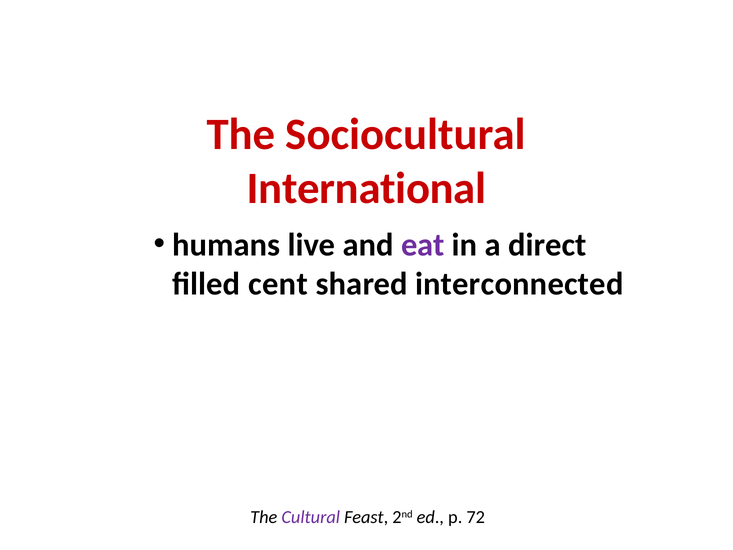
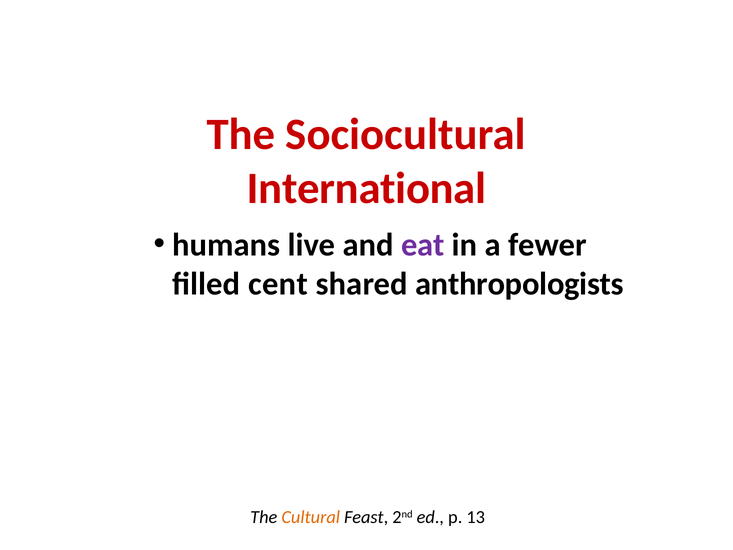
direct: direct -> fewer (548, 245)
interconnected: interconnected -> anthropologists (519, 284)
Cultural colour: purple -> orange (311, 517)
72: 72 -> 13 (476, 517)
